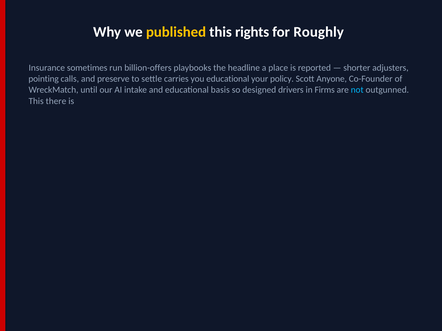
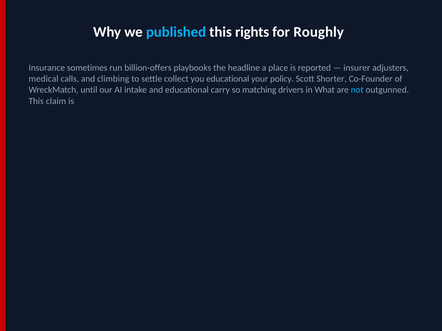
published colour: yellow -> light blue (176, 32)
shorter: shorter -> insurer (357, 68)
pointing: pointing -> medical (44, 79)
preserve: preserve -> climbing (113, 79)
carries: carries -> collect (176, 79)
Anyone: Anyone -> Shorter (332, 79)
basis: basis -> carry (220, 90)
designed: designed -> matching (259, 90)
Firms: Firms -> What (325, 90)
there: there -> claim (56, 101)
